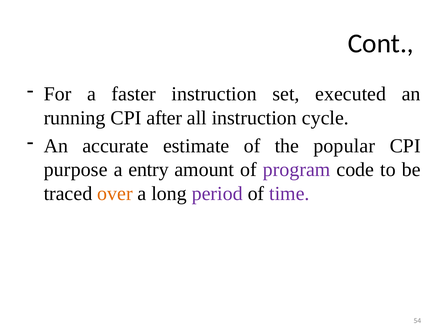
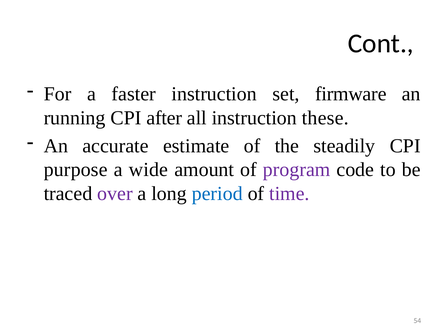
executed: executed -> firmware (351, 94)
cycle: cycle -> these (325, 118)
popular: popular -> steadily (344, 146)
entry: entry -> wide (148, 170)
over colour: orange -> purple (115, 194)
period colour: purple -> blue (217, 194)
